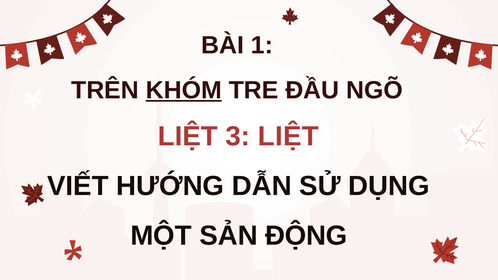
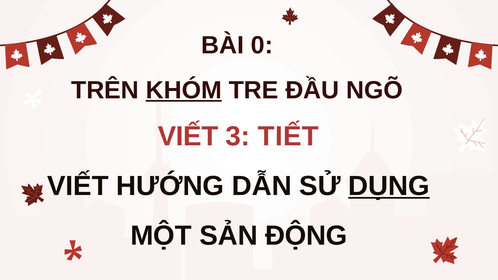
1: 1 -> 0 (262, 45)
LIỆT: LIỆT -> VIẾT (188, 136)
3 LIỆT: LIỆT -> TIẾT (288, 136)
DỤNG underline: none -> present (389, 186)
